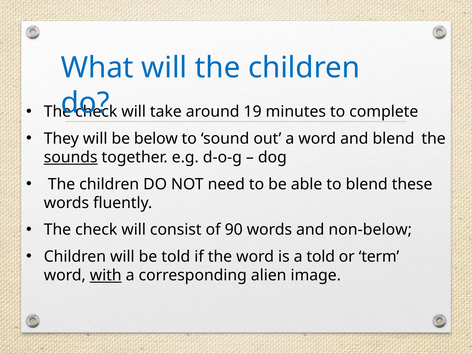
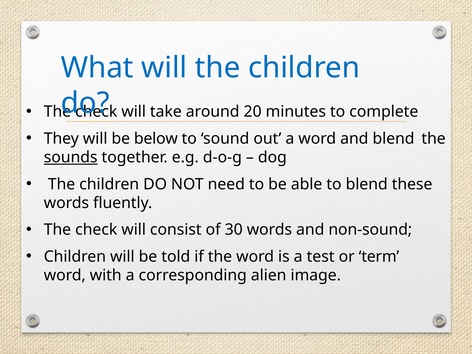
19: 19 -> 20 (253, 112)
90: 90 -> 30 (234, 230)
non-below: non-below -> non-sound (370, 230)
a told: told -> test (321, 257)
with underline: present -> none (106, 275)
